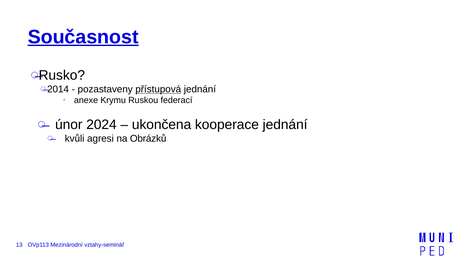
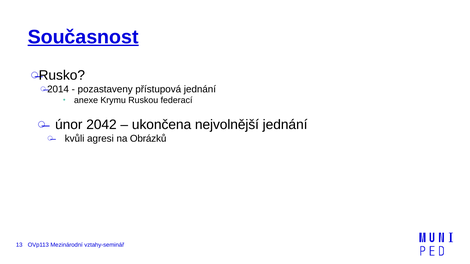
přístupová underline: present -> none (158, 89)
2024: 2024 -> 2042 (101, 125)
kooperace: kooperace -> nejvolnější (227, 125)
